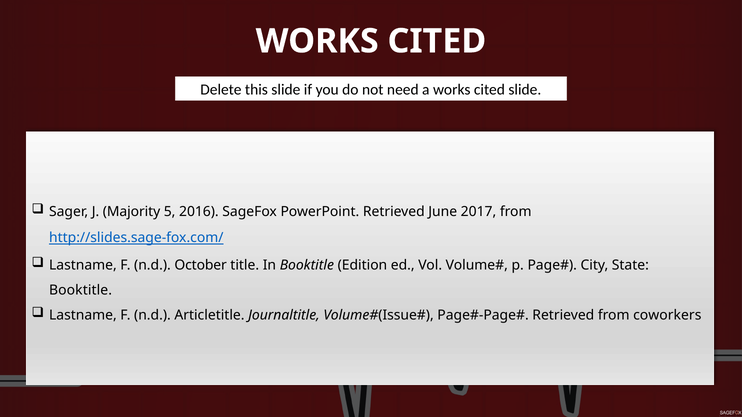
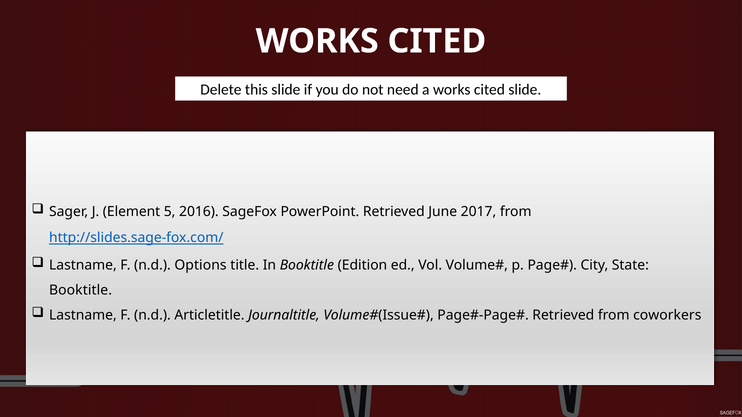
Majority: Majority -> Element (132, 212)
October: October -> Options (201, 265)
